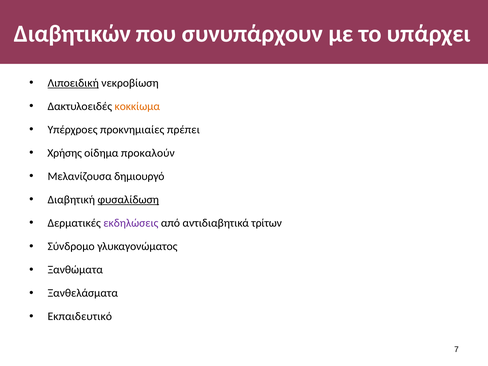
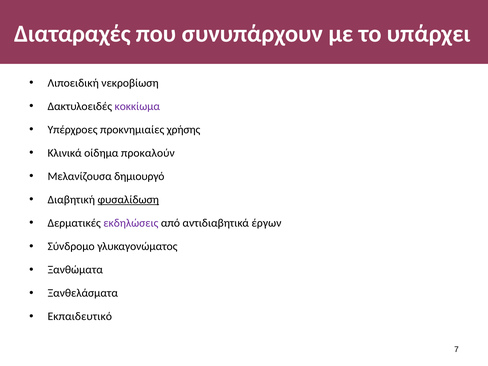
Διαβητικών: Διαβητικών -> Διαταραχές (72, 34)
Λιποειδική underline: present -> none (73, 83)
κοκκίωμα colour: orange -> purple (137, 106)
πρέπει: πρέπει -> χρήσης (184, 130)
Χρήσης: Χρήσης -> Κλινικά (65, 153)
τρίτων: τρίτων -> έργων (266, 223)
